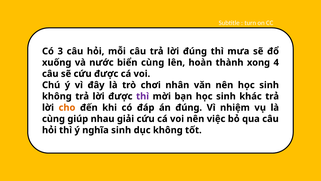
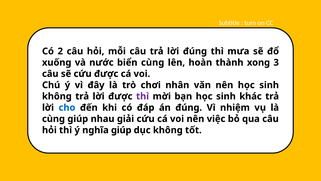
3: 3 -> 2 (60, 51)
4: 4 -> 3 (276, 62)
cho colour: orange -> blue (67, 107)
nghĩa sinh: sinh -> giúp (121, 130)
